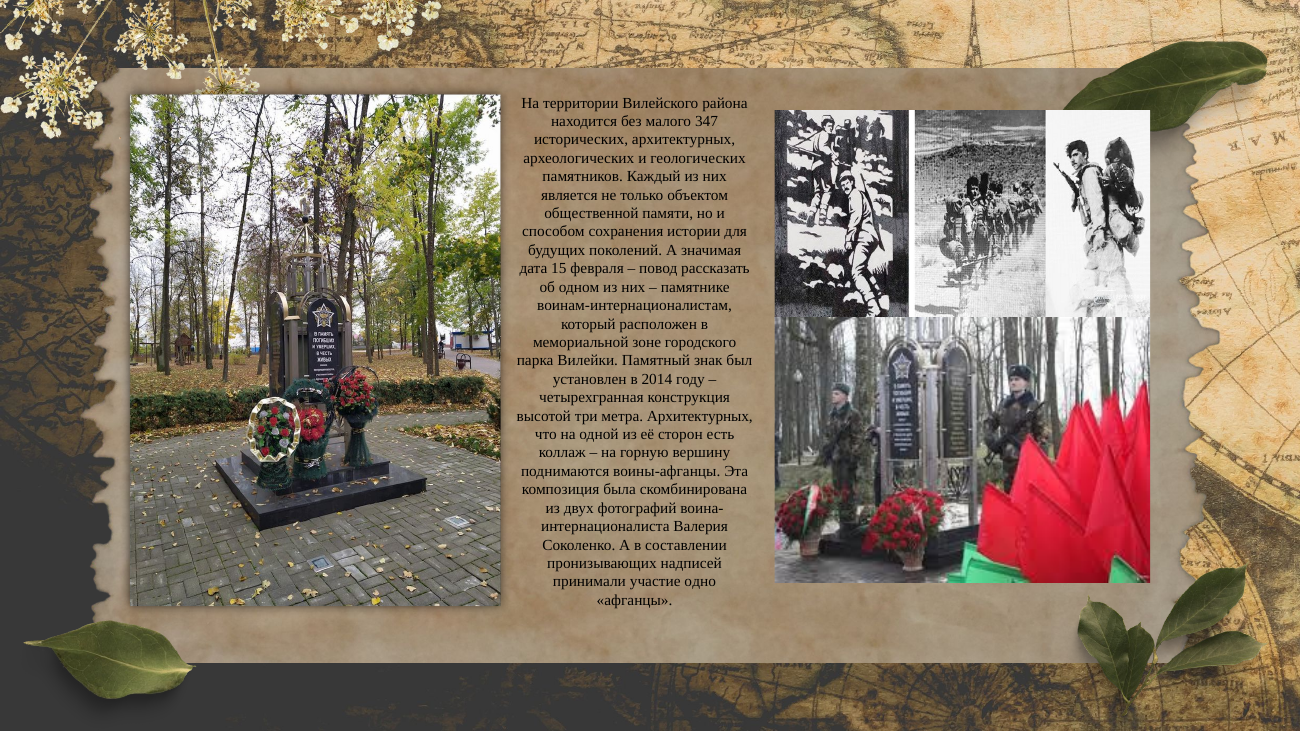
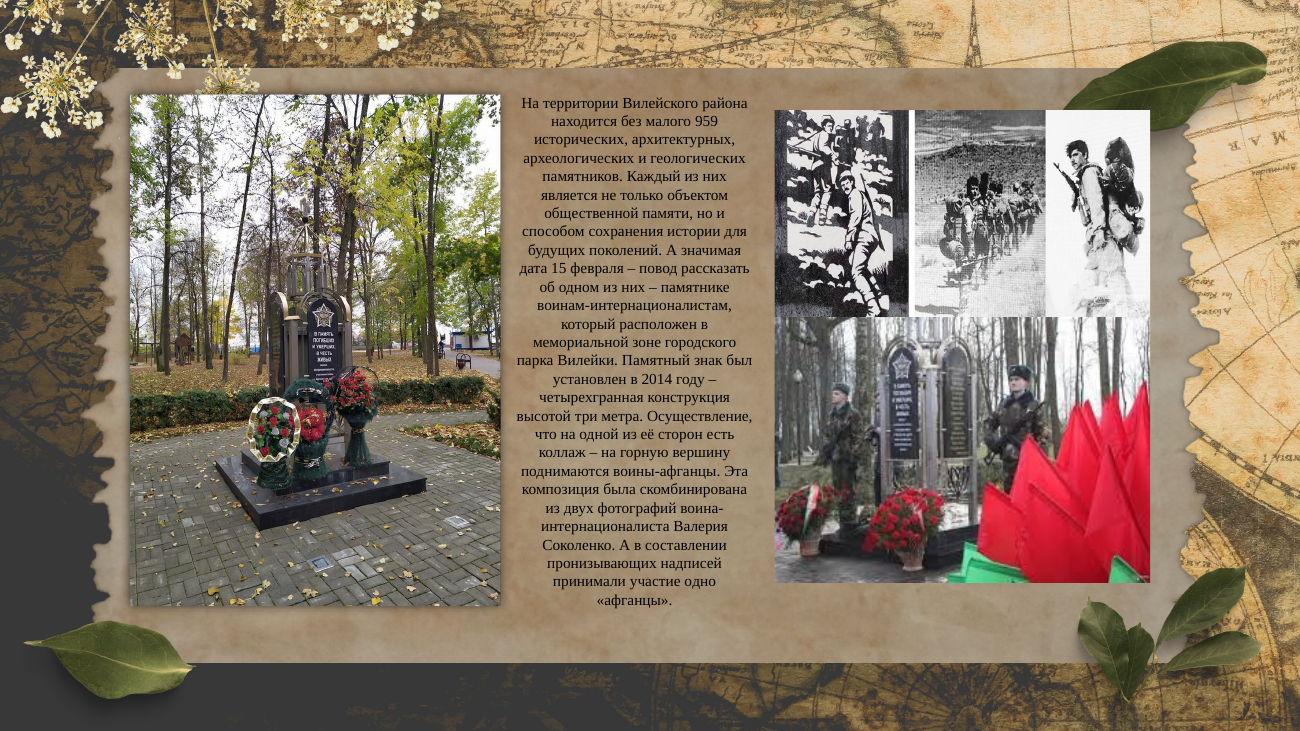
347: 347 -> 959 (707, 121)
метра Архитектурных: Архитектурных -> Осуществление (700, 416)
